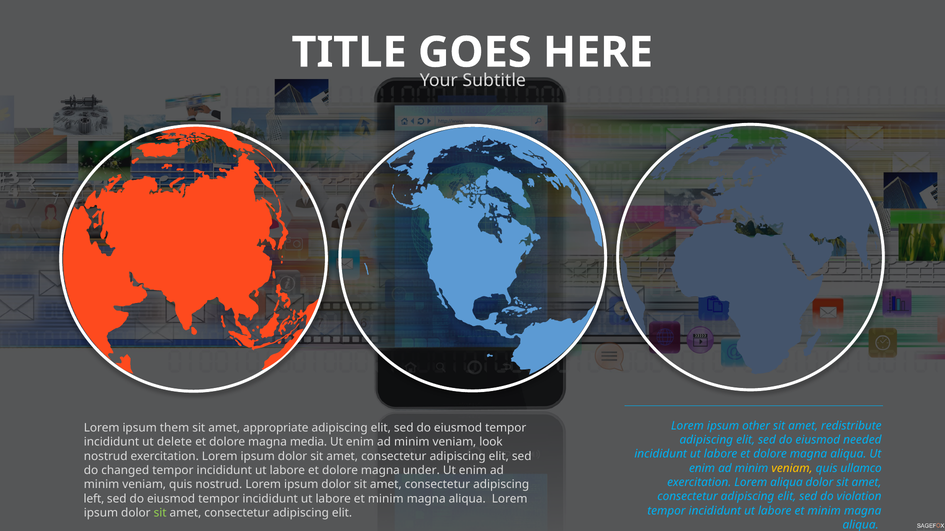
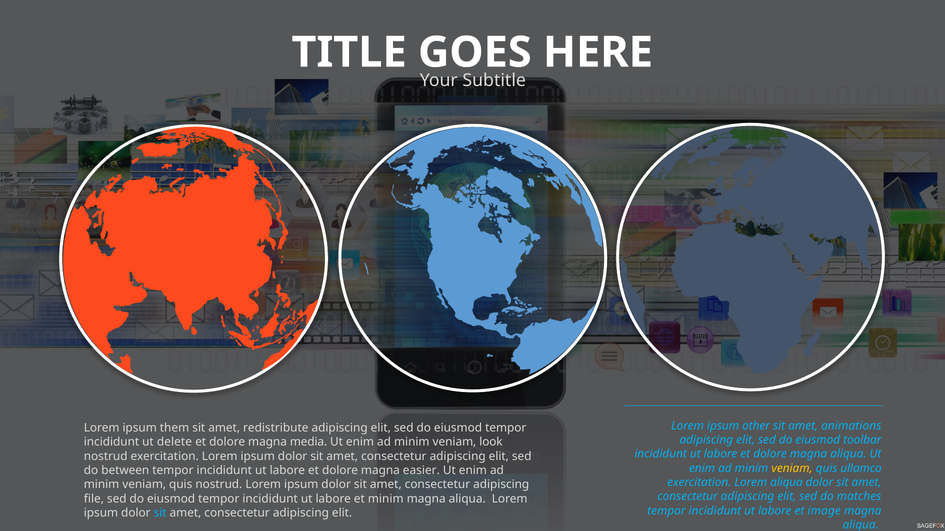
redistribute: redistribute -> animations (851, 426)
appropriate: appropriate -> redistribute (276, 428)
needed: needed -> toolbar (862, 440)
changed: changed -> between (125, 471)
under: under -> easier (421, 471)
violation: violation -> matches (859, 497)
left: left -> file (94, 499)
minim: minim -> image (824, 511)
sit colour: light green -> light blue (160, 513)
